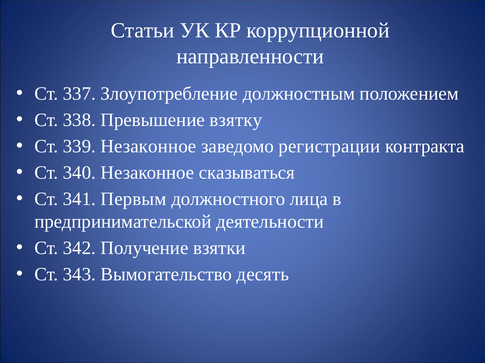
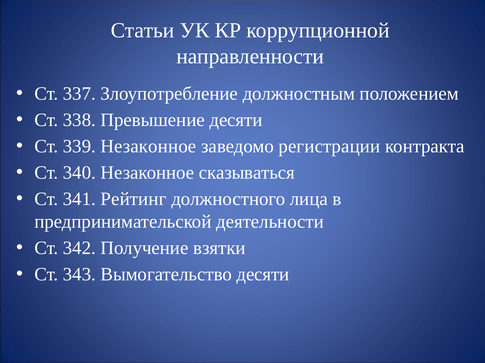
Превышение взятку: взятку -> десяти (236, 120)
Первым: Первым -> Рейтинг (134, 199)
Вымогательство десять: десять -> десяти (263, 275)
